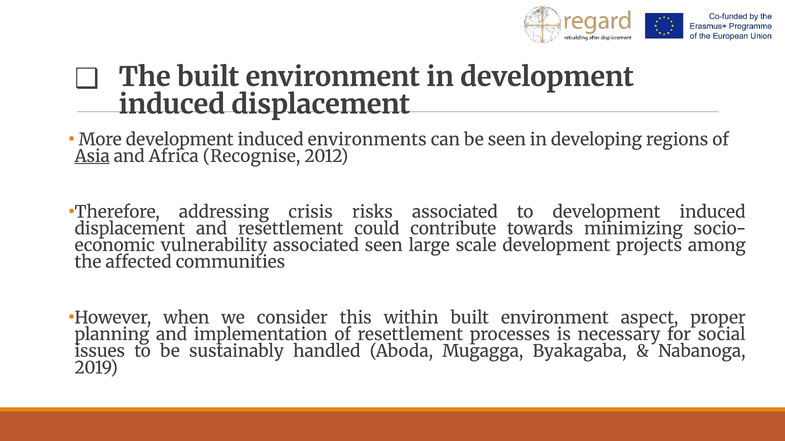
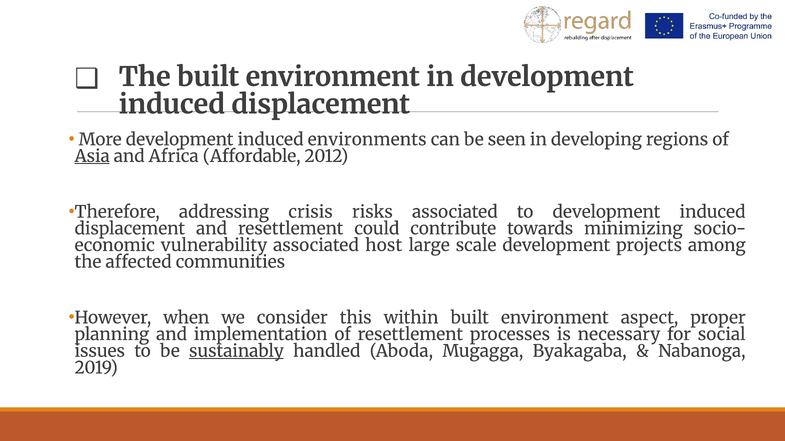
Recognise: Recognise -> Affordable (252, 156)
associated seen: seen -> host (384, 246)
sustainably underline: none -> present (236, 352)
